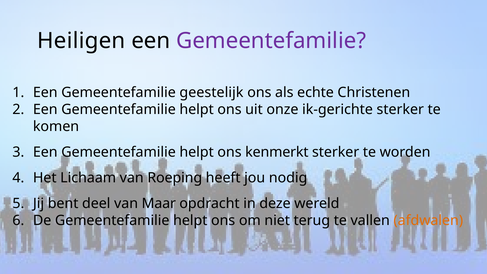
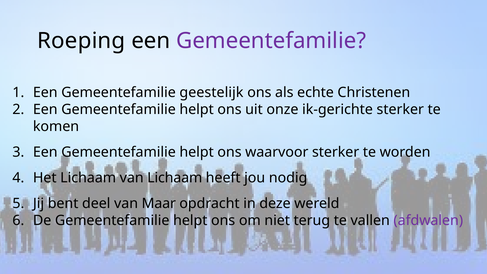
Heiligen: Heiligen -> Roeping (81, 41)
kenmerkt: kenmerkt -> waarvoor (277, 152)
van Roeping: Roeping -> Lichaam (175, 178)
afdwalen colour: orange -> purple (428, 220)
